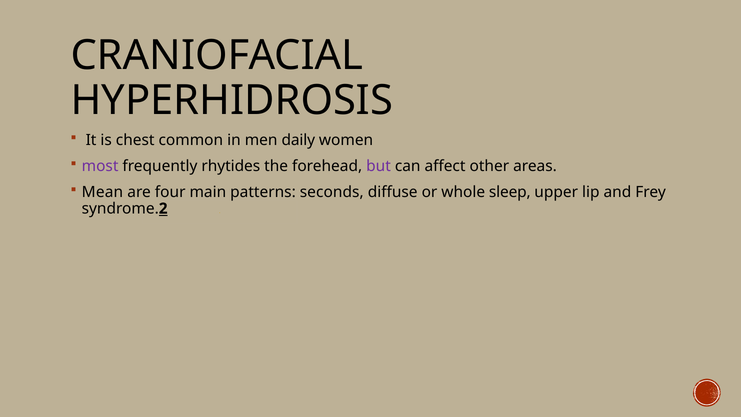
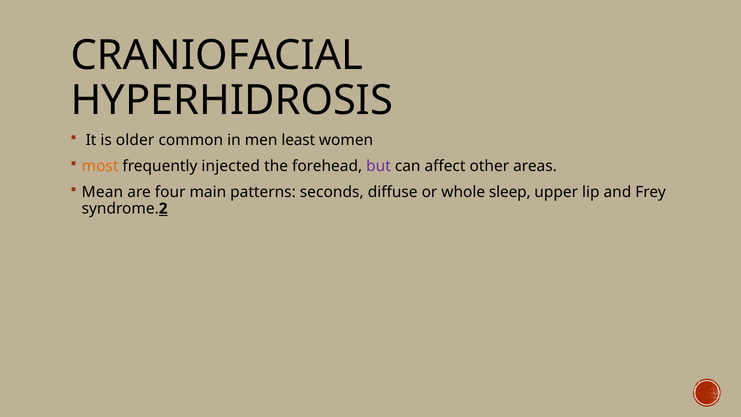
chest: chest -> older (135, 140)
daily: daily -> least (298, 140)
most colour: purple -> orange (100, 166)
rhytides: rhytides -> injected (231, 166)
